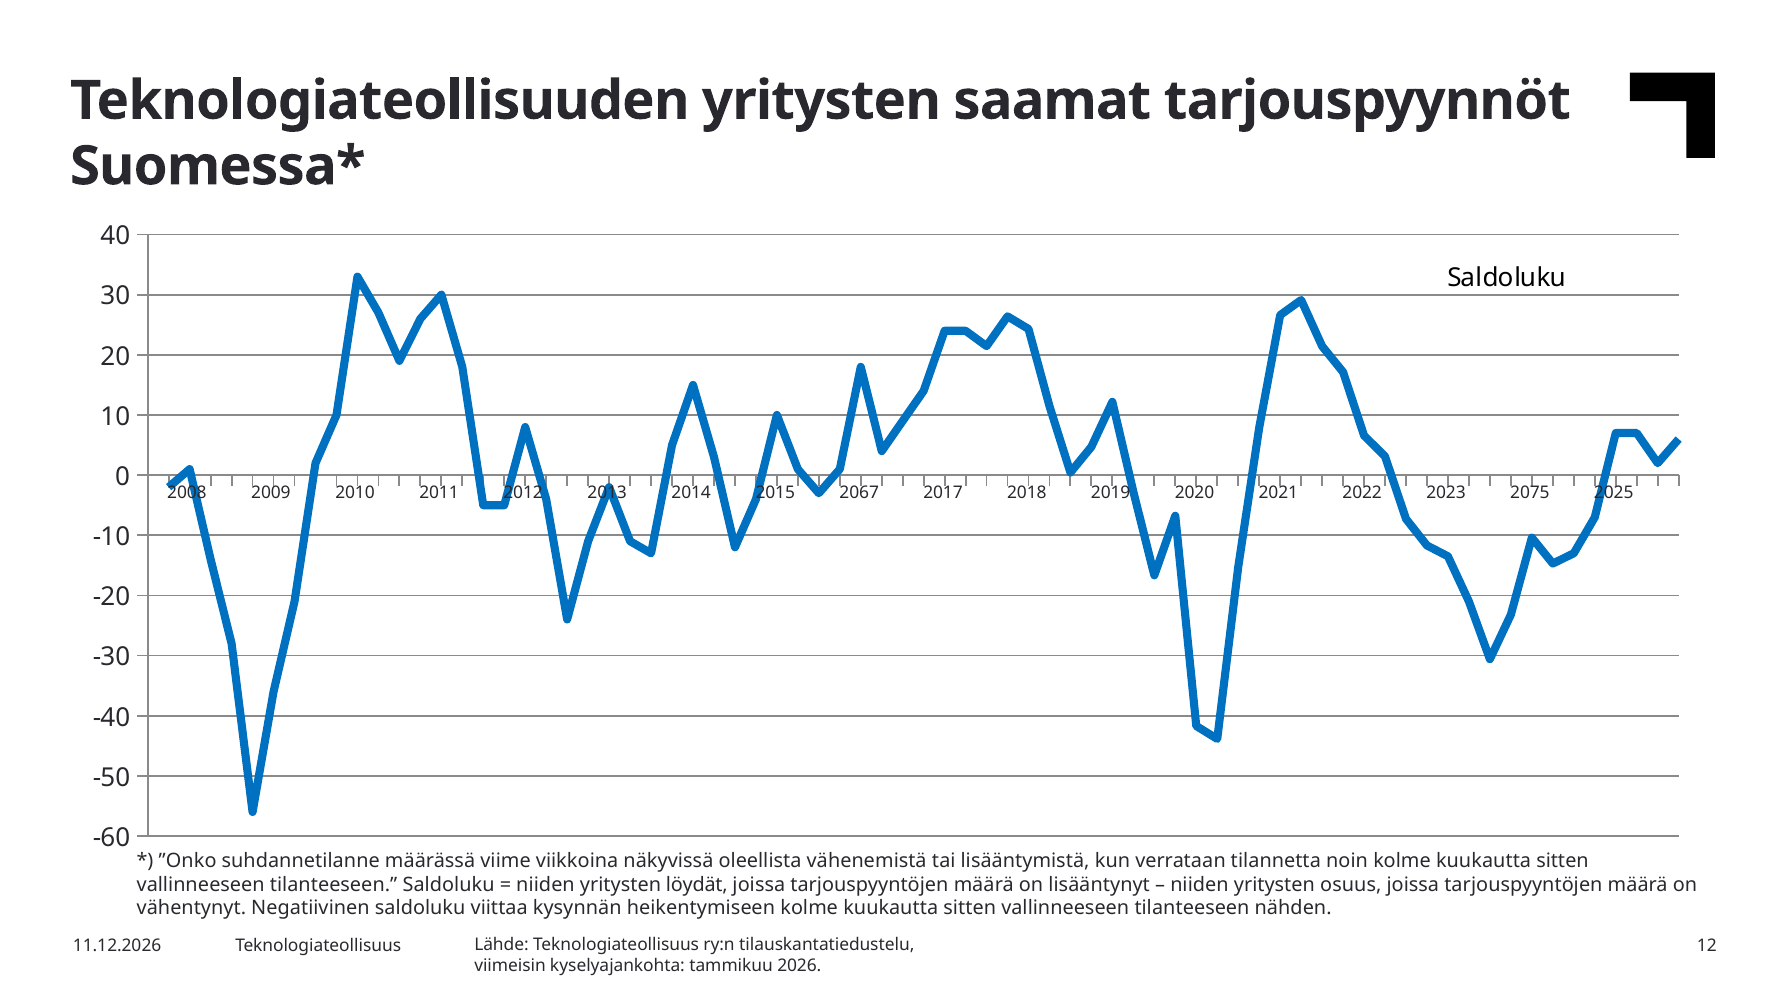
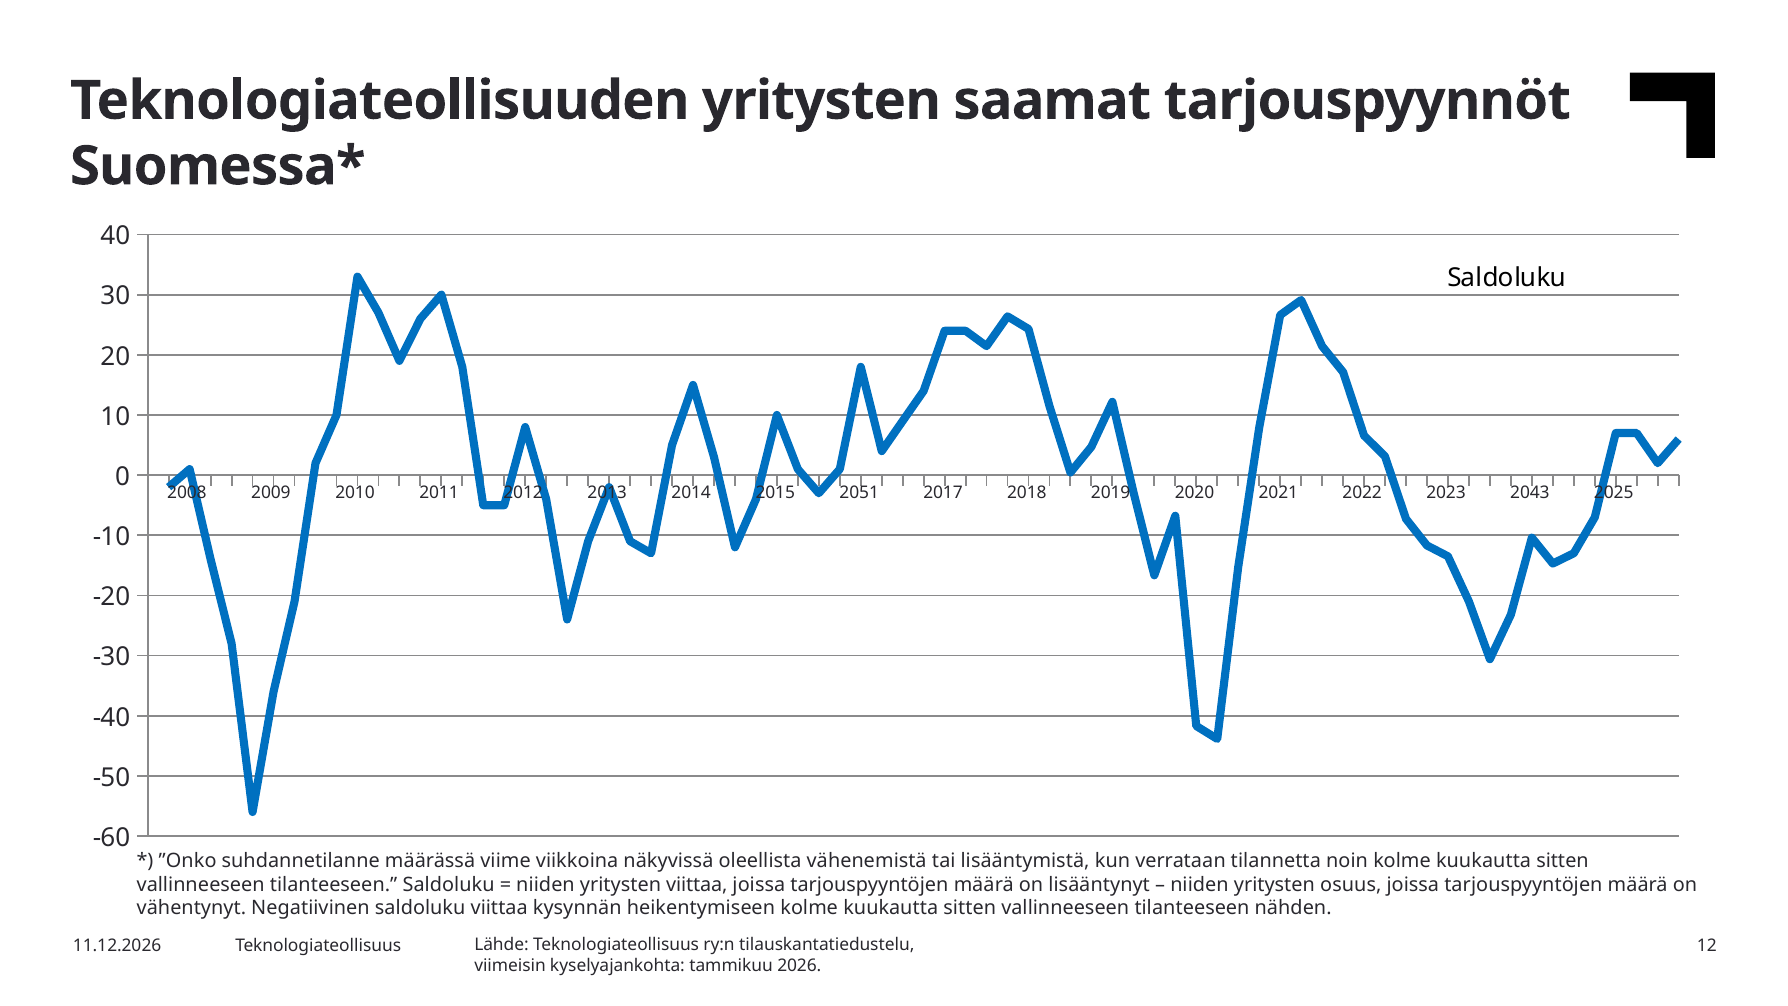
2067: 2067 -> 2051 (859, 492)
2075: 2075 -> 2043 (1530, 492)
yritysten löydät: löydät -> viittaa (697, 884)
